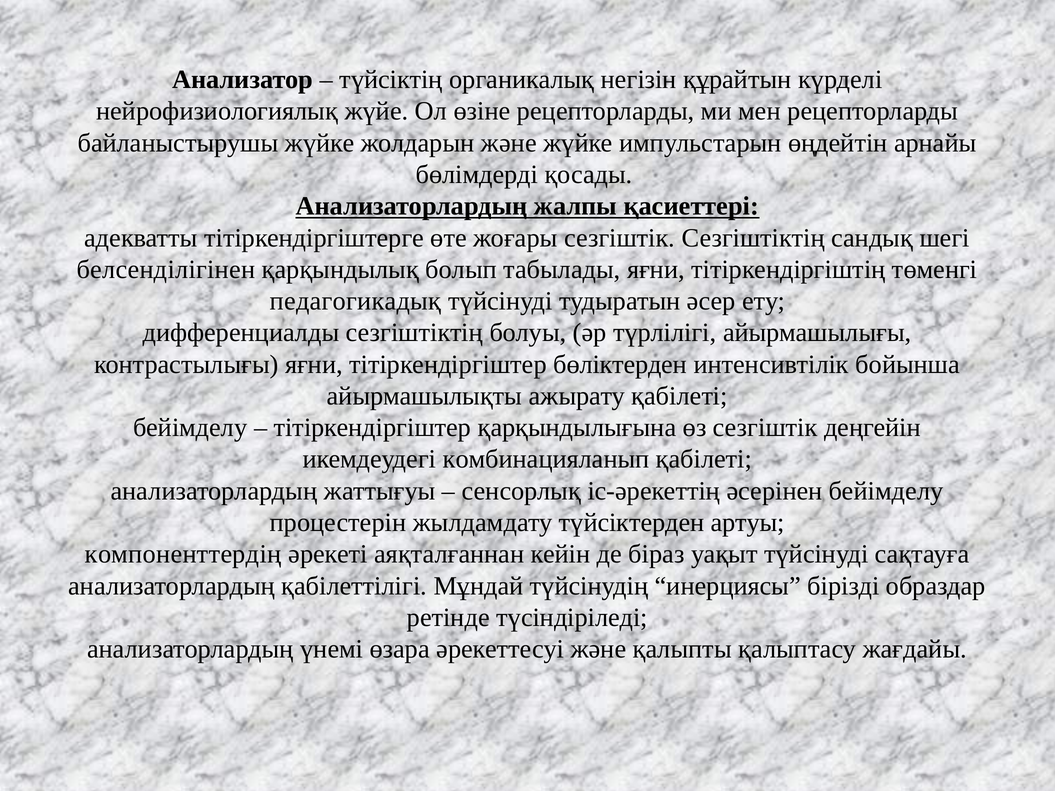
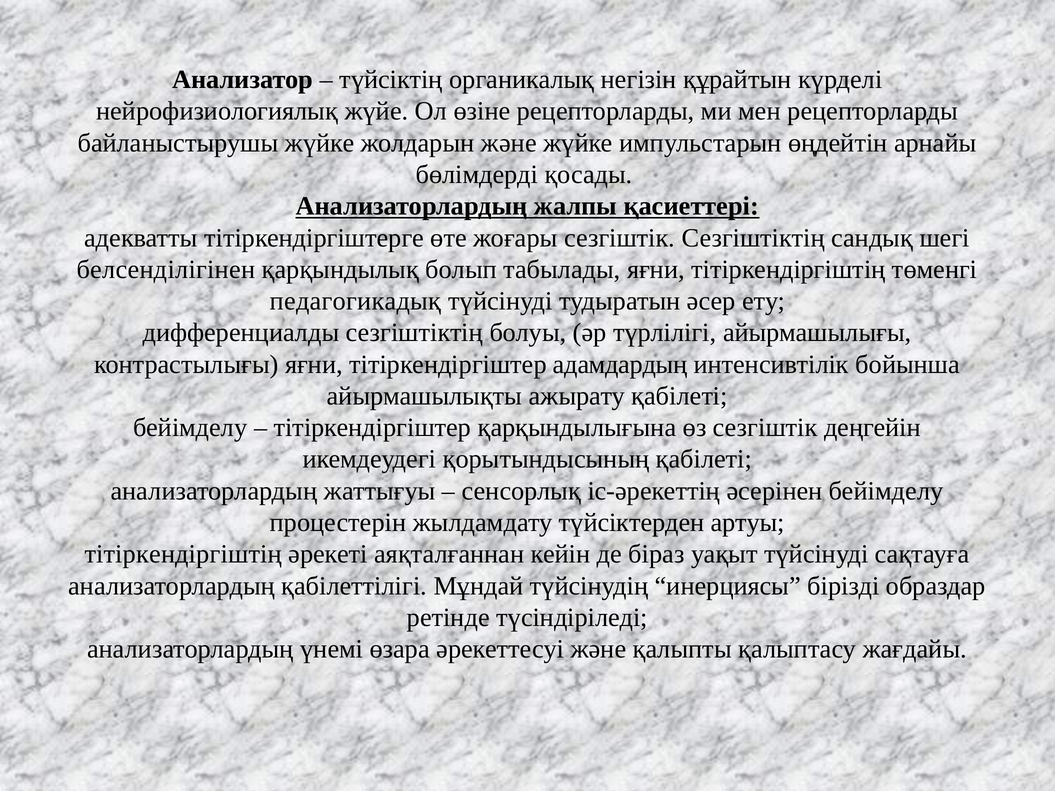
бөліктерден: бөліктерден -> адамдардың (620, 364)
комбинацияланып: комбинацияланып -> қорытындысының (546, 459)
компоненттердің: компоненттердің -> тітіркендіргіштің (183, 554)
